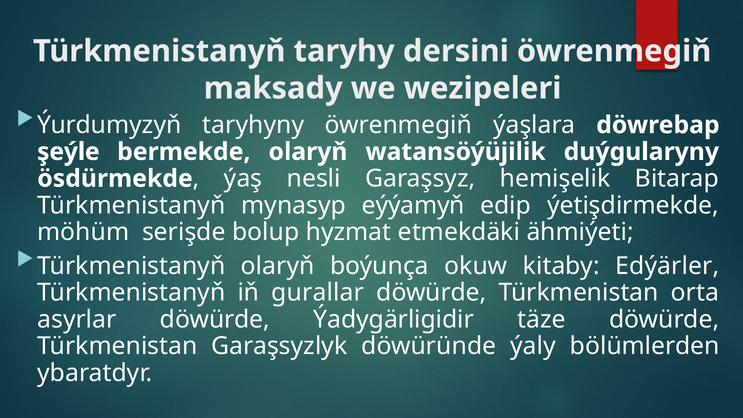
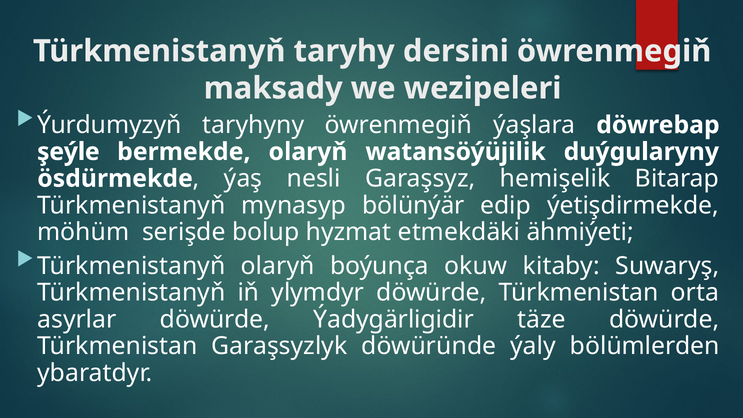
eýýamyň: eýýamyň -> bölünýär (413, 205)
Edýärler: Edýärler -> Suwaryş (667, 266)
gurallar: gurallar -> ylymdyr (318, 293)
